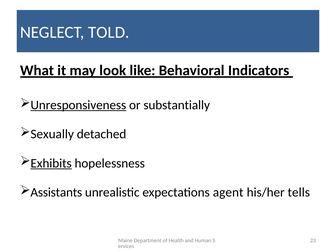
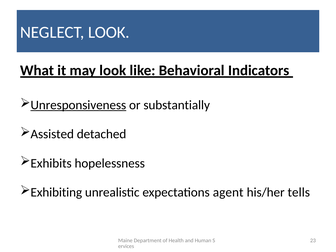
NEGLECT TOLD: TOLD -> LOOK (109, 32)
Sexually: Sexually -> Assisted (52, 134)
Exhibits underline: present -> none (51, 163)
Assistants: Assistants -> Exhibiting (56, 192)
